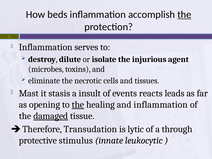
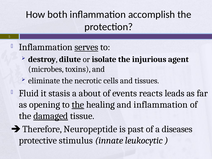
beds: beds -> both (57, 15)
the underline: present -> none (184, 15)
serves underline: none -> present (86, 47)
Mast: Mast -> Fluid (29, 93)
insult: insult -> about (90, 93)
Transudation: Transudation -> Neuropeptide (90, 129)
lytic: lytic -> past (136, 129)
through: through -> diseases (177, 129)
